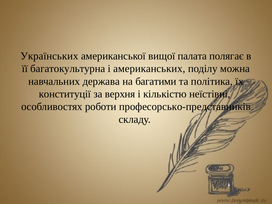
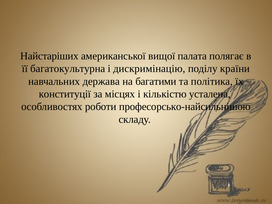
Українських: Українських -> Найстаріших (49, 56)
американських: американських -> дискримінацію (149, 69)
можна: можна -> країни (235, 69)
верхня: верхня -> місцях (120, 94)
неїстівні: неїстівні -> усталена (210, 94)
професорсько-представників: професорсько-представників -> професорсько-найсильнішою (185, 107)
